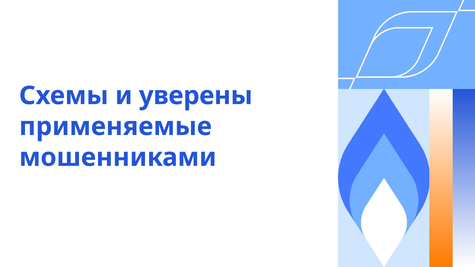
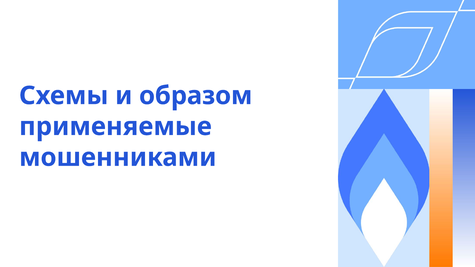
уверены: уверены -> образом (196, 96)
